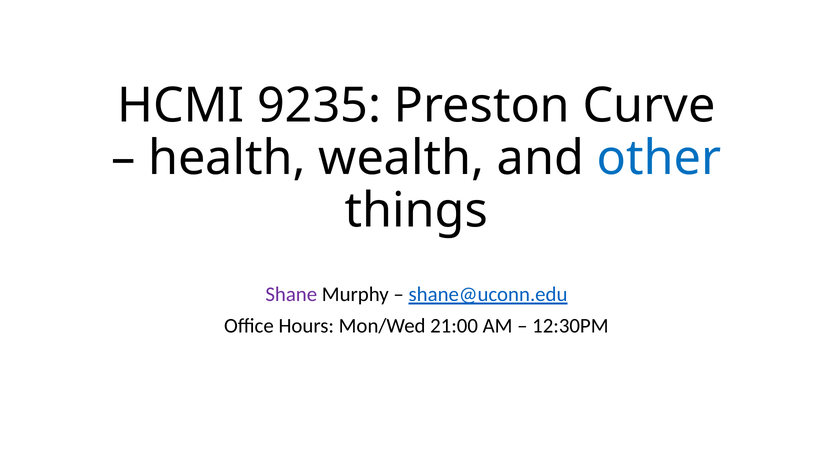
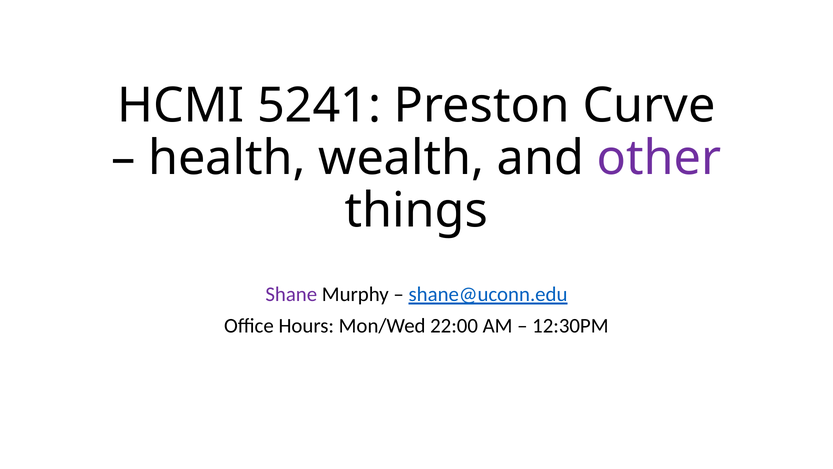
9235: 9235 -> 5241 (319, 106)
other colour: blue -> purple (659, 158)
21:00: 21:00 -> 22:00 (454, 326)
